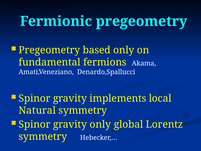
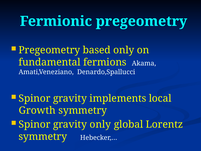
Natural: Natural -> Growth (37, 110)
